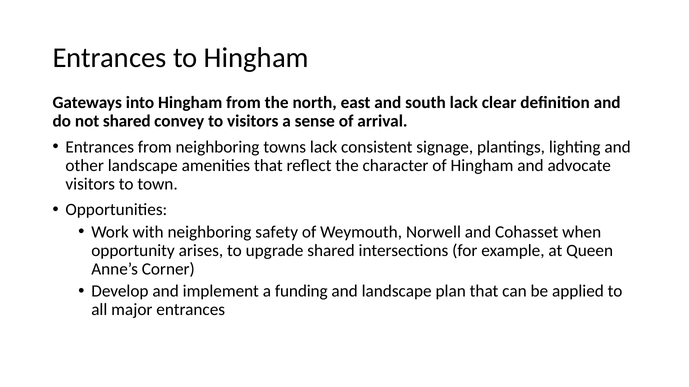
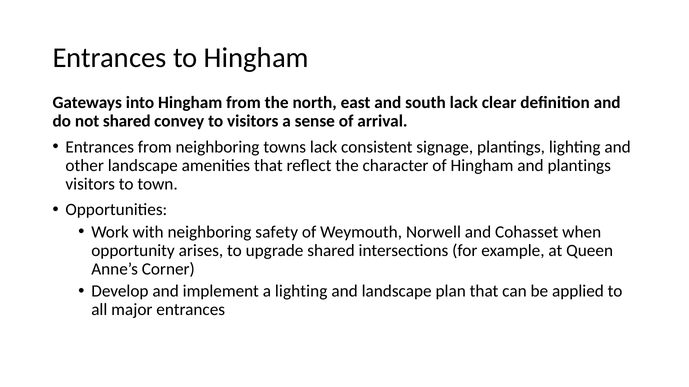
and advocate: advocate -> plantings (579, 166)
a funding: funding -> lighting (301, 292)
